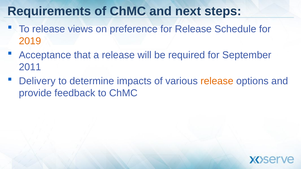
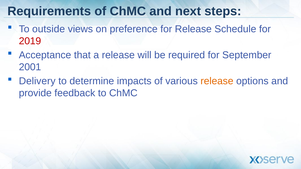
To release: release -> outside (49, 29)
2019 colour: orange -> red (30, 41)
2011: 2011 -> 2001 (30, 67)
